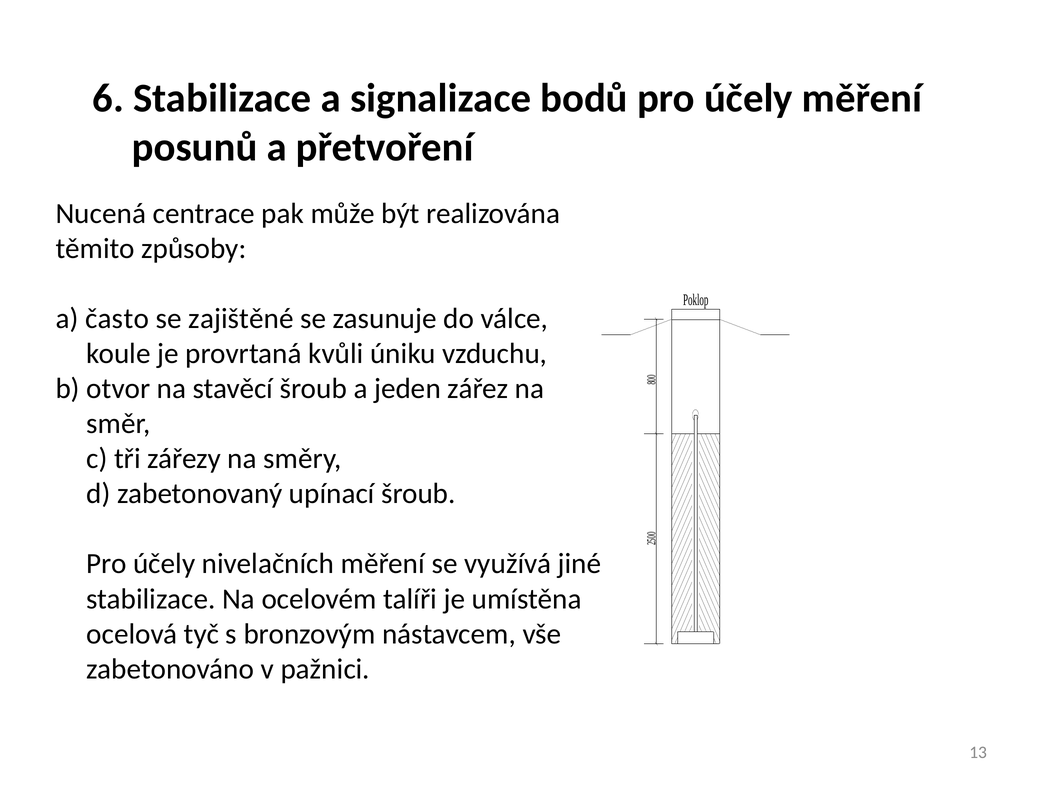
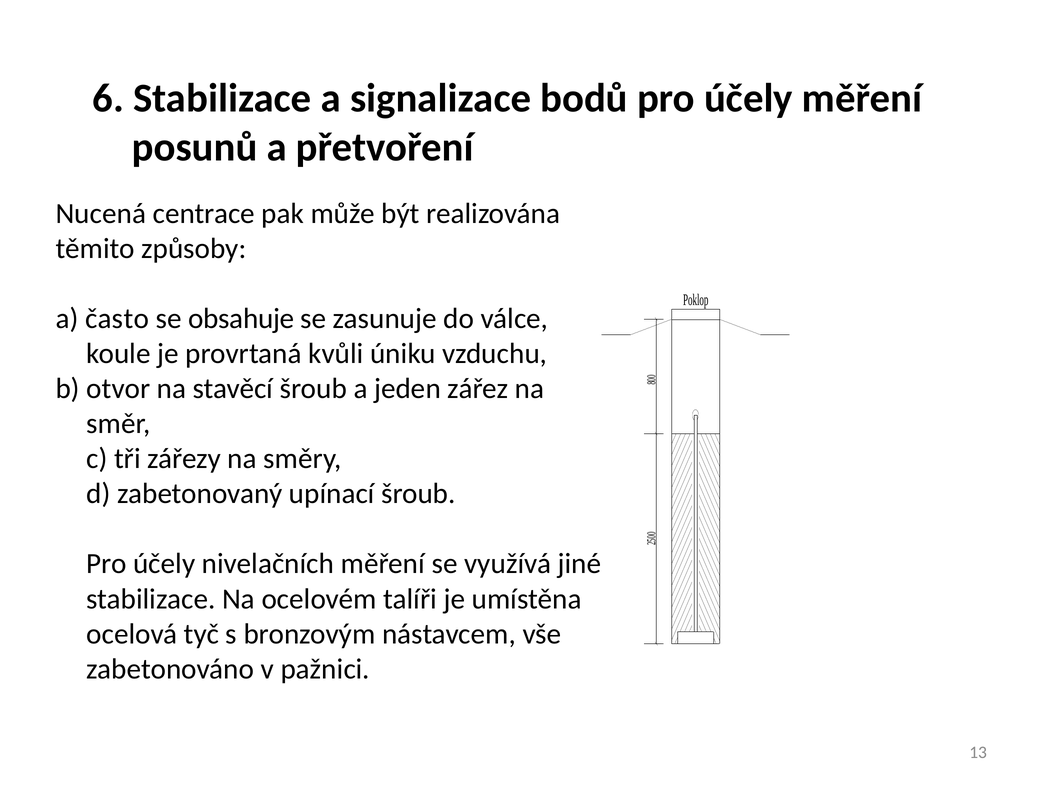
zajištěné: zajištěné -> obsahuje (241, 318)
